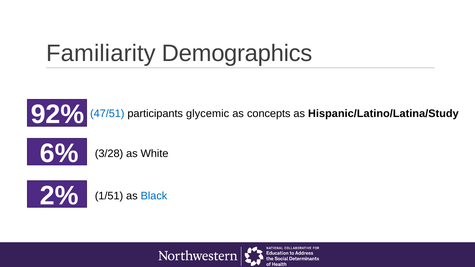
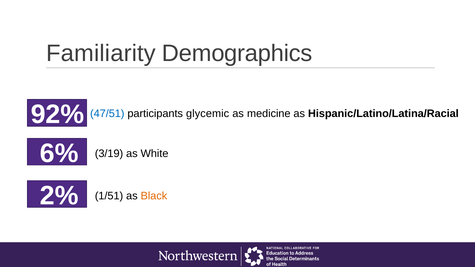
concepts: concepts -> medicine (269, 114)
Hispanic/Latino/Latina/Study: Hispanic/Latino/Latina/Study -> Hispanic/Latino/Latina/Racial (383, 114)
3/28: 3/28 -> 3/19 (109, 154)
Black colour: blue -> orange (154, 196)
